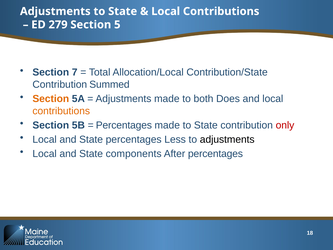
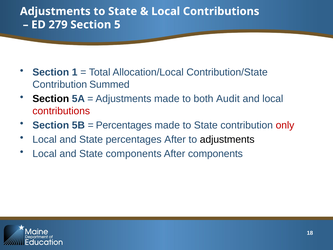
7: 7 -> 1 (75, 72)
Section colour: orange -> black (51, 99)
Does: Does -> Audit (228, 99)
contributions colour: orange -> red (61, 111)
percentages Less: Less -> After (175, 139)
After percentages: percentages -> components (215, 154)
